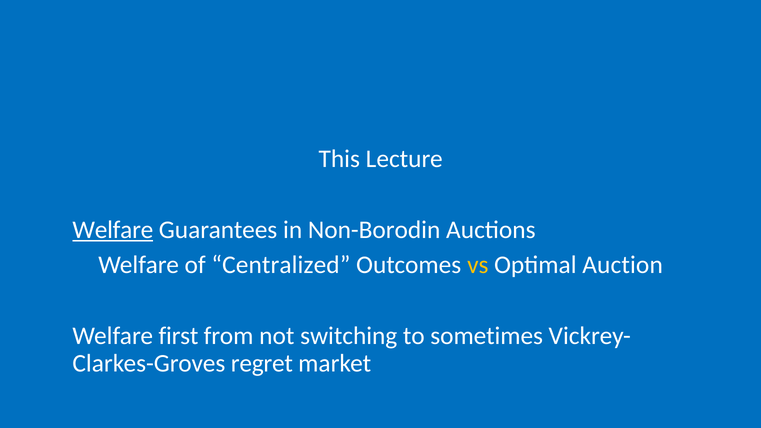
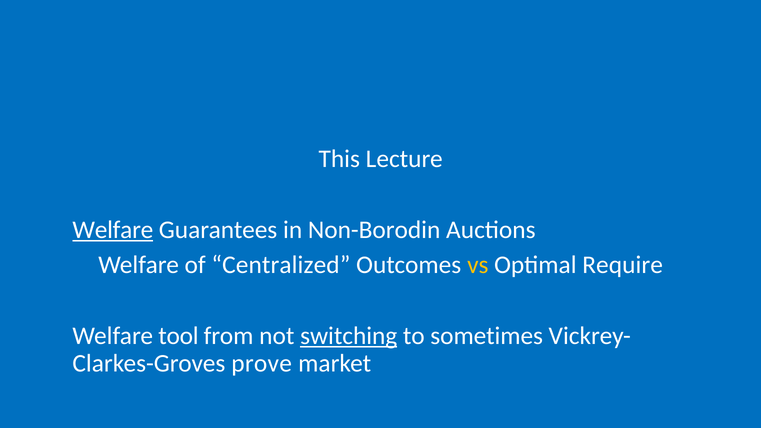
Auction: Auction -> Require (623, 265)
first: first -> tool (178, 336)
switching underline: none -> present (349, 336)
regret: regret -> prove (262, 363)
